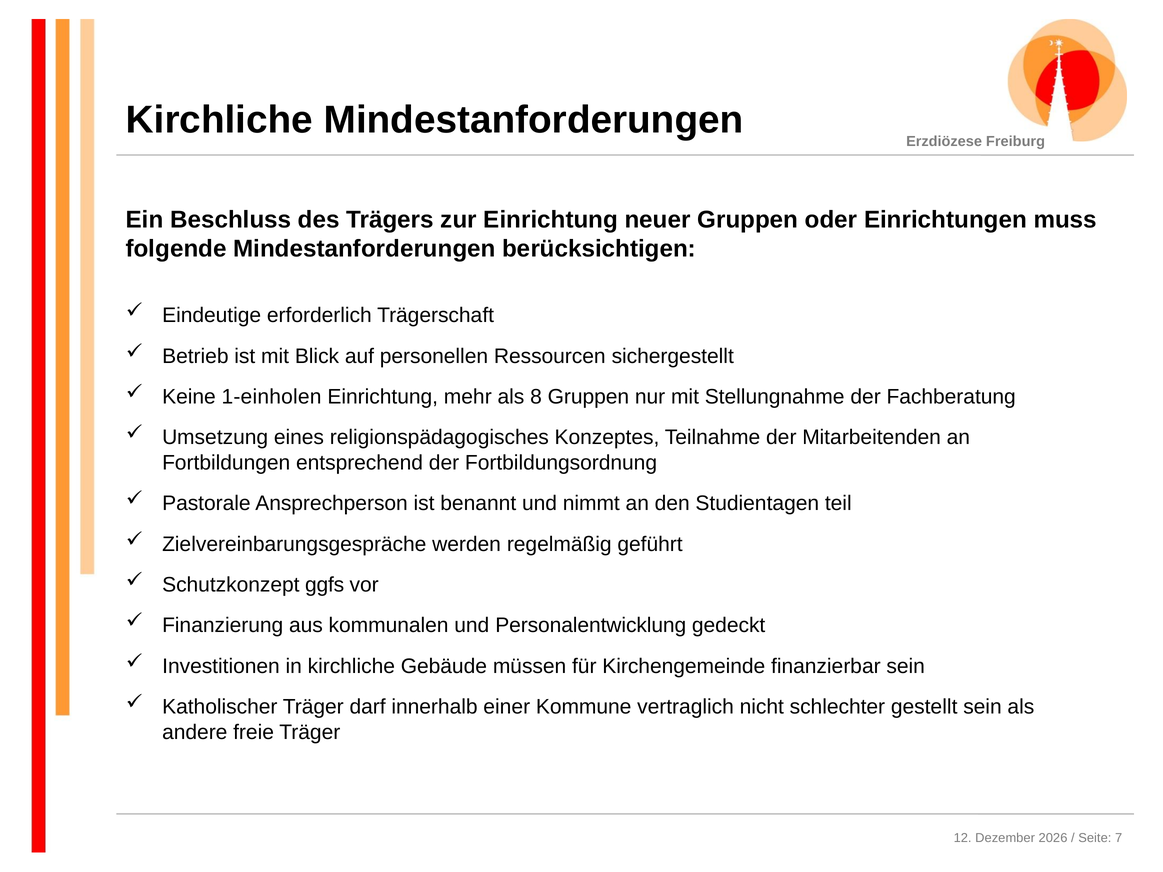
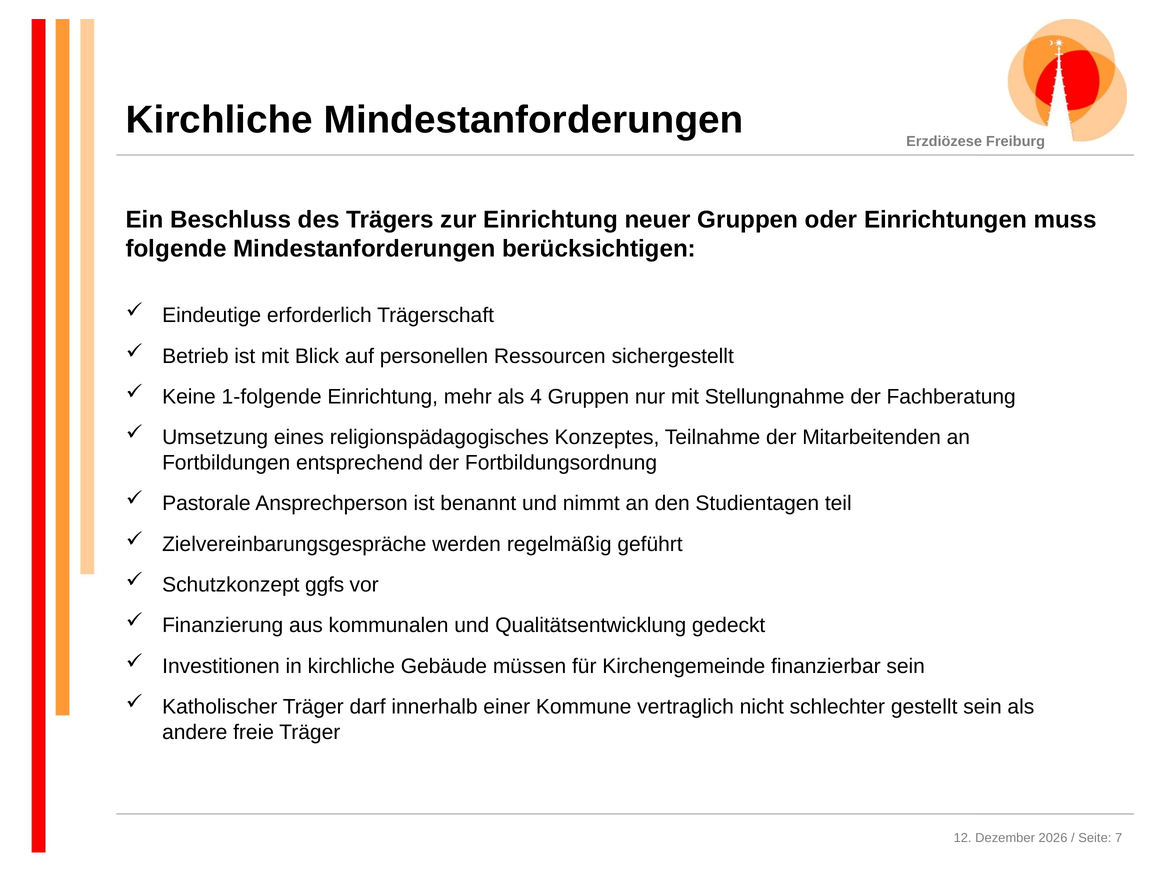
1-einholen: 1-einholen -> 1-folgende (272, 397)
8: 8 -> 4 (536, 397)
Personalentwicklung: Personalentwicklung -> Qualitätsentwicklung (591, 626)
